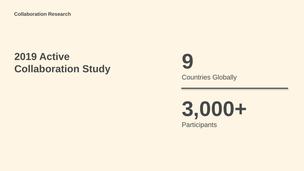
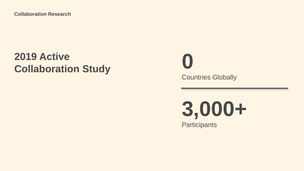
9: 9 -> 0 (188, 62)
